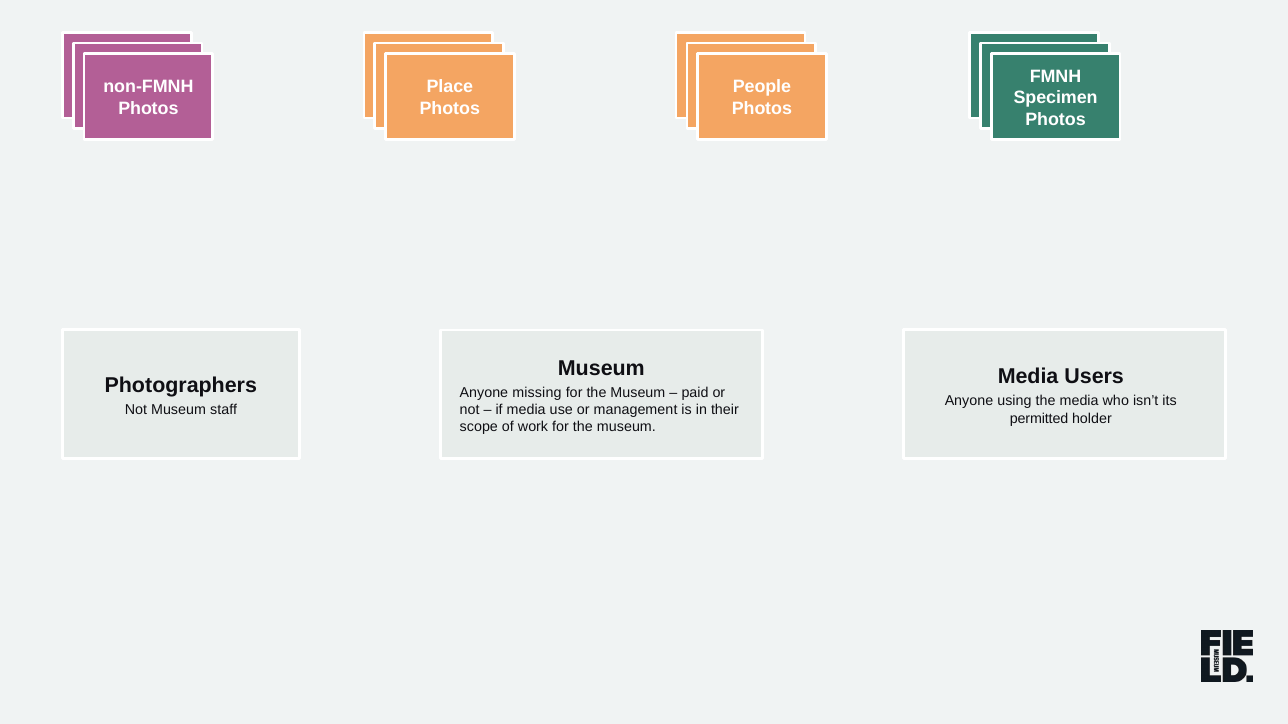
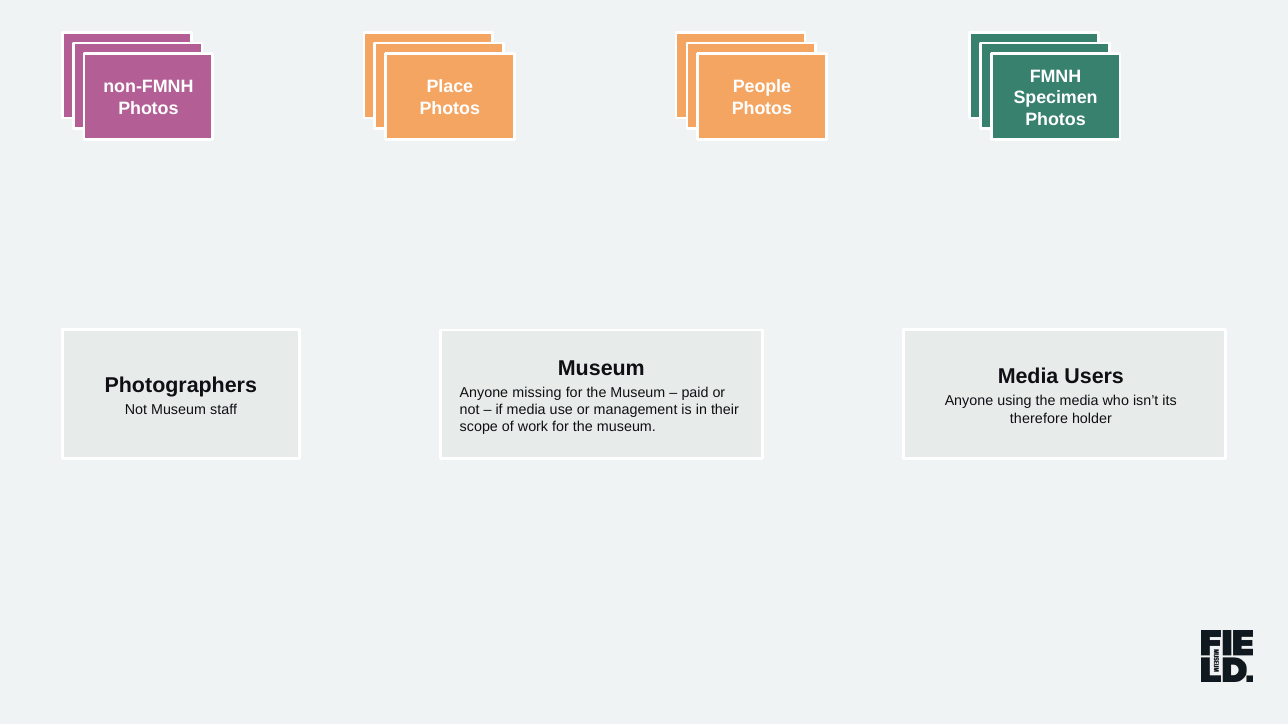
permitted: permitted -> therefore (1039, 419)
